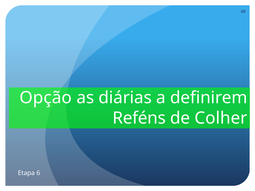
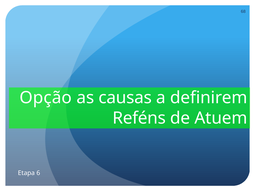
diárias: diárias -> causas (125, 98)
Colher: Colher -> Atuem (221, 118)
